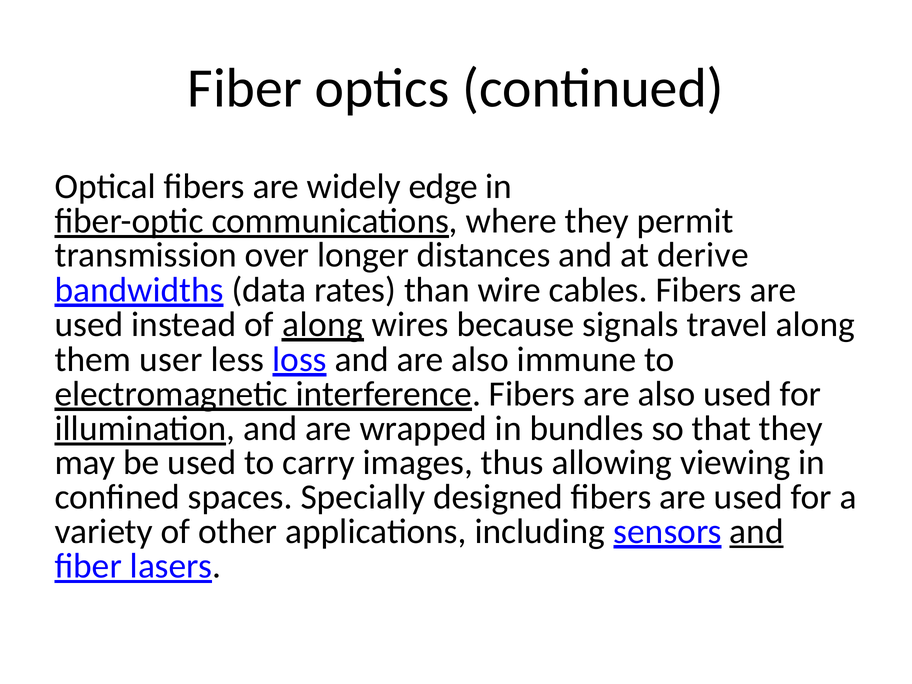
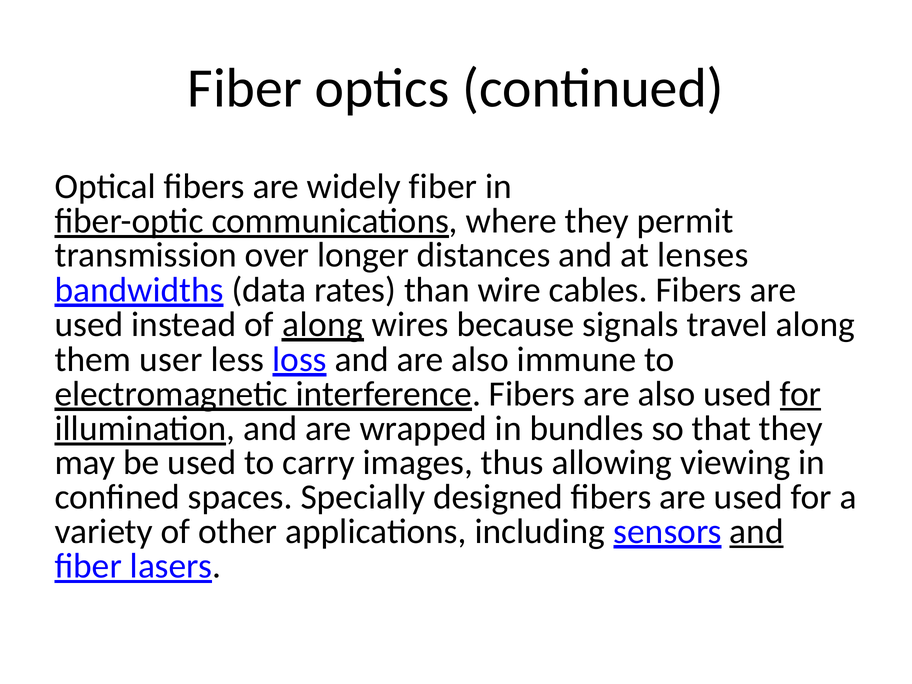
widely edge: edge -> fiber (443, 187)
derive: derive -> lenses (703, 255)
for underline: none -> present (801, 394)
